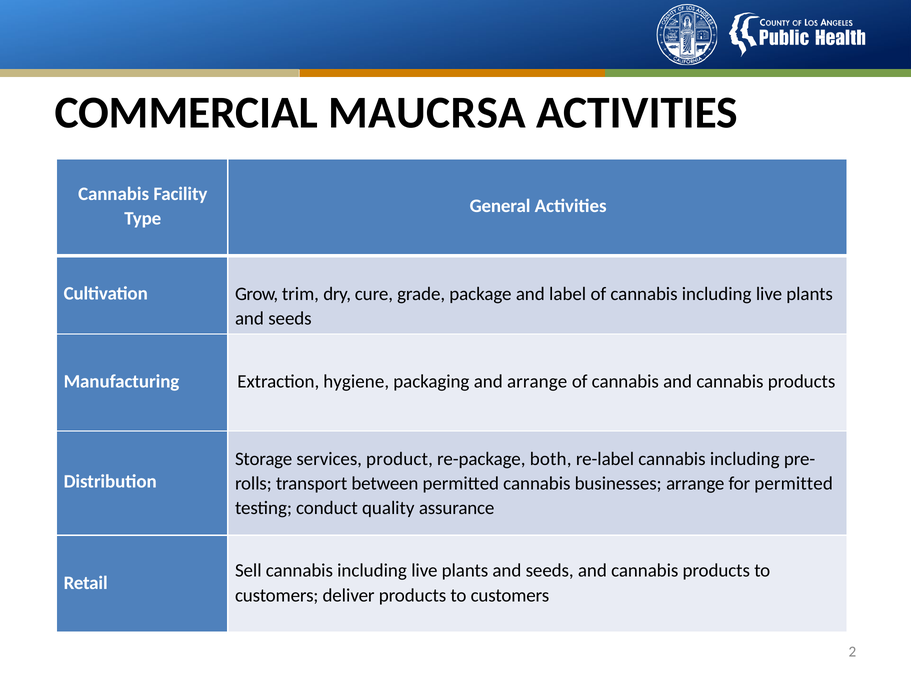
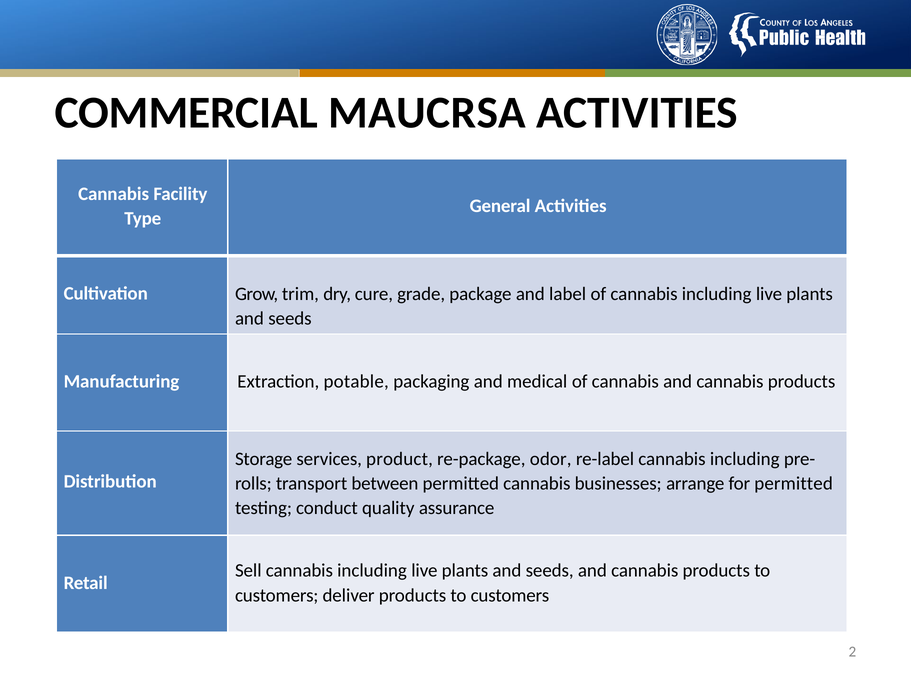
hygiene: hygiene -> potable (356, 382)
and arrange: arrange -> medical (537, 382)
both: both -> odor (551, 459)
